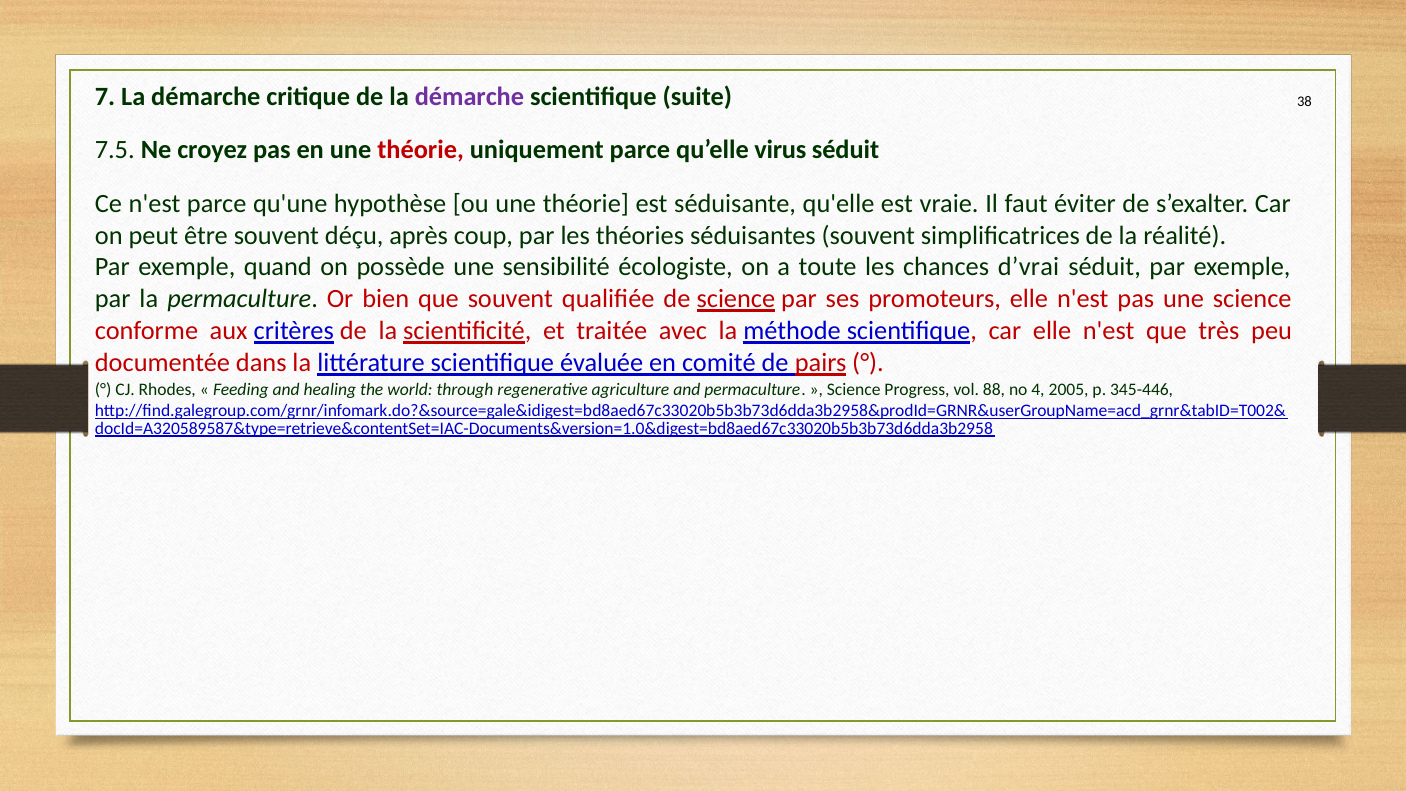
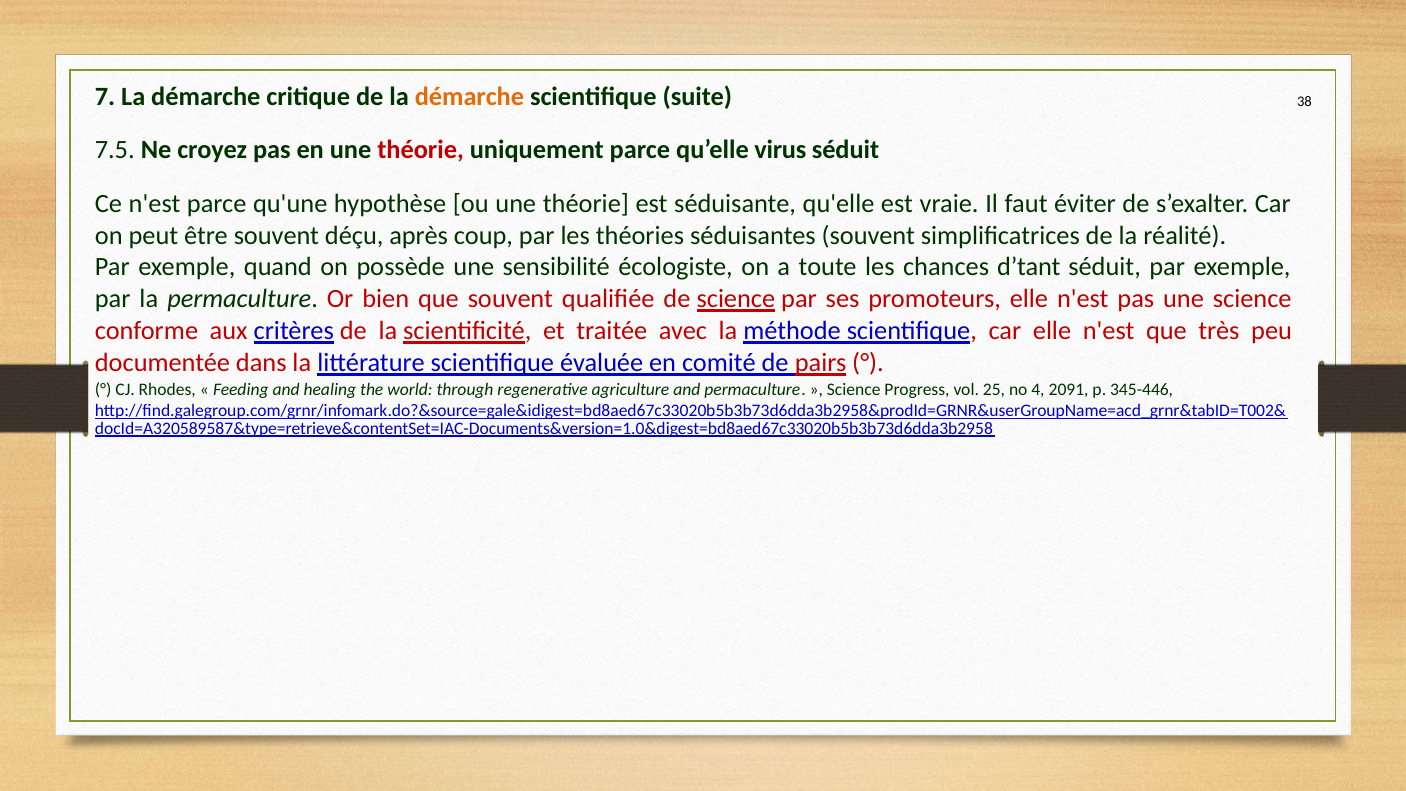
démarche colour: purple -> orange (469, 97)
d’vrai: d’vrai -> d’tant (1029, 267)
88: 88 -> 25 (994, 390)
2005: 2005 -> 2091 (1069, 390)
